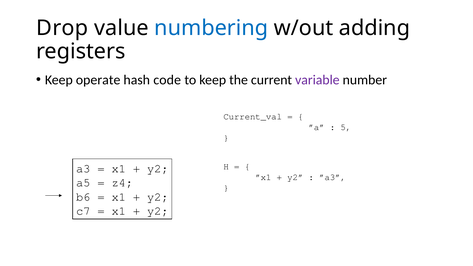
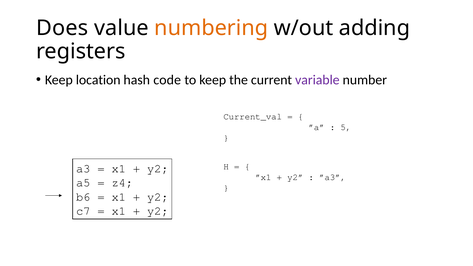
Drop: Drop -> Does (62, 28)
numbering colour: blue -> orange (211, 28)
operate: operate -> location (98, 80)
